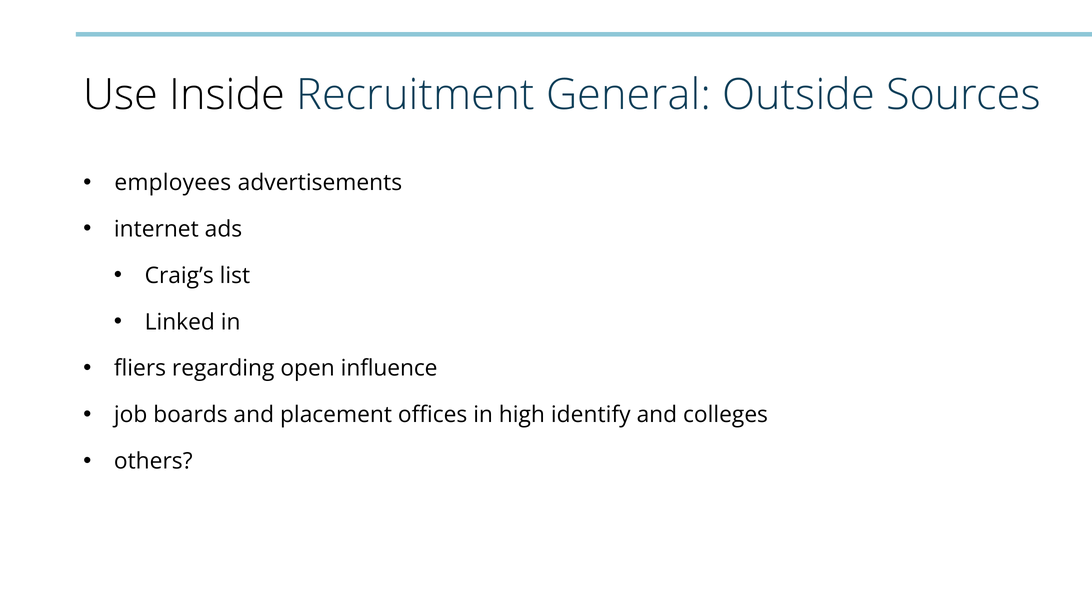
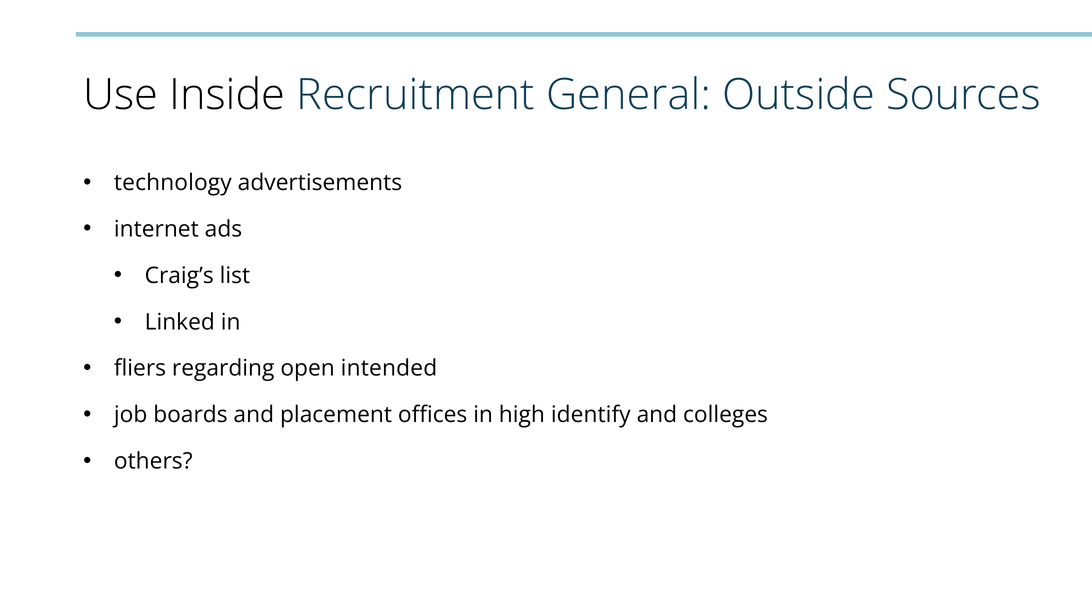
employees: employees -> technology (173, 183)
influence: influence -> intended (389, 369)
